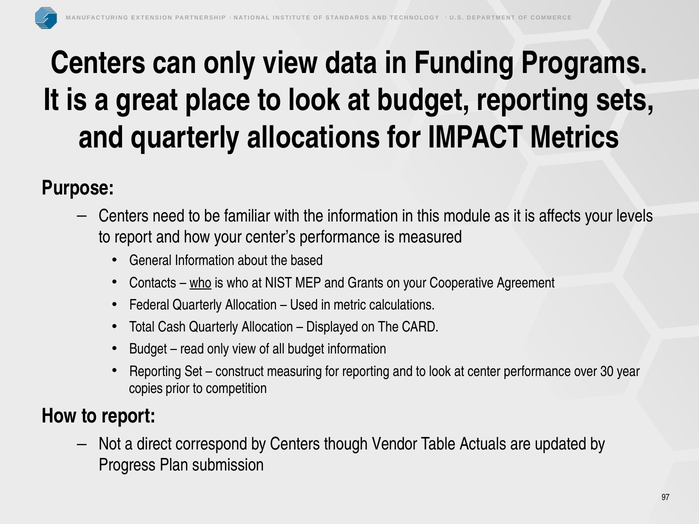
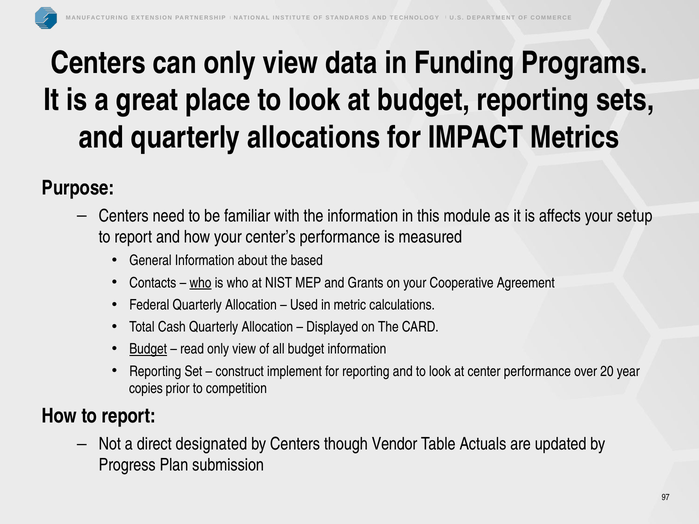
levels: levels -> setup (635, 216)
Budget underline: none -> present (148, 349)
measuring: measuring -> implement (294, 371)
30: 30 -> 20 (607, 371)
correspond: correspond -> designated (211, 444)
